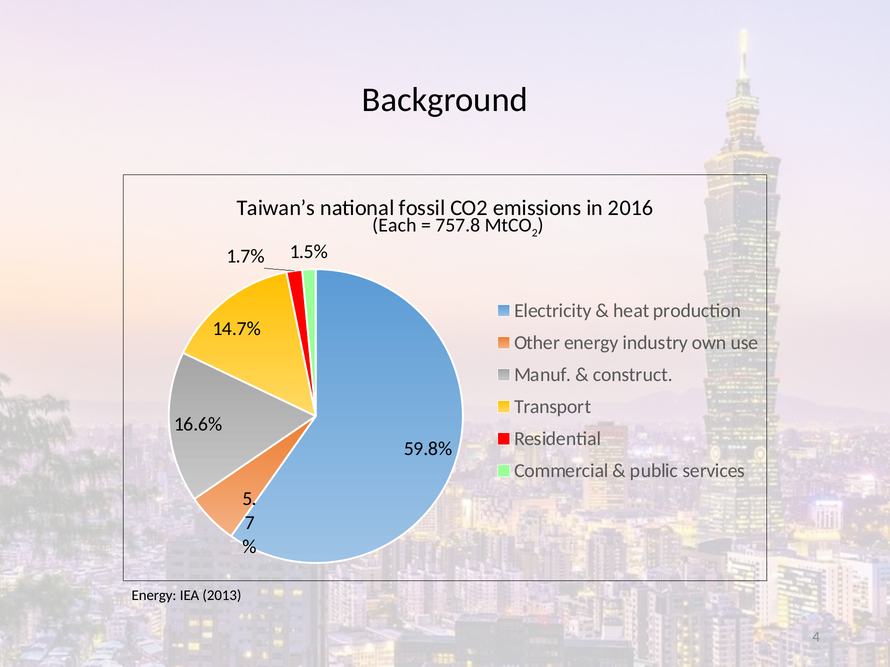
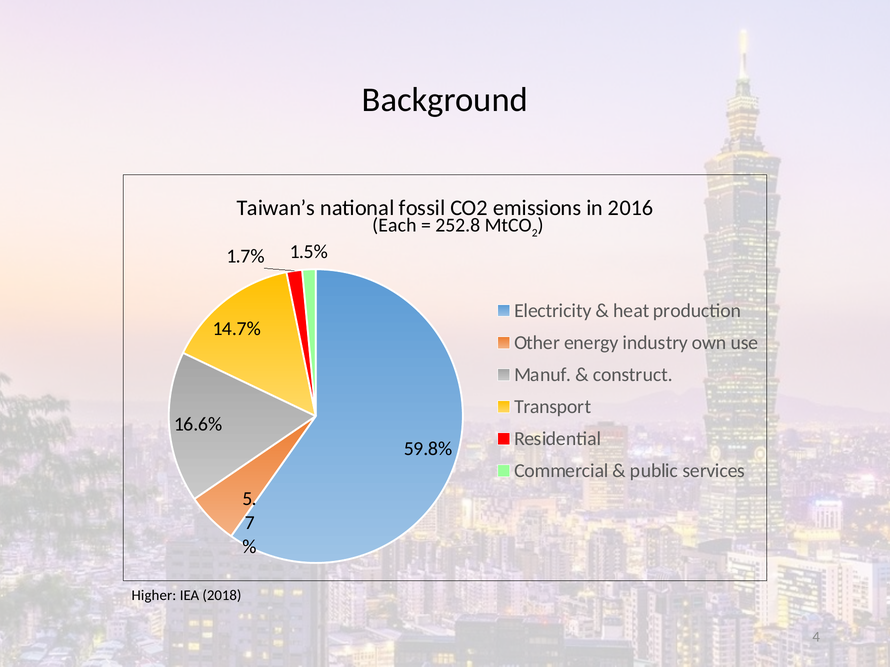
757.8: 757.8 -> 252.8 (458, 225)
Energy: Energy -> Higher (154, 596)
2013: 2013 -> 2018 (222, 596)
